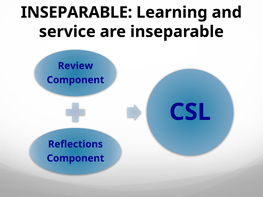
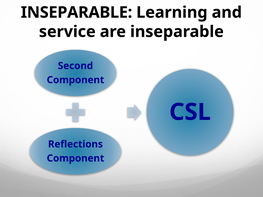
Review: Review -> Second (75, 66)
